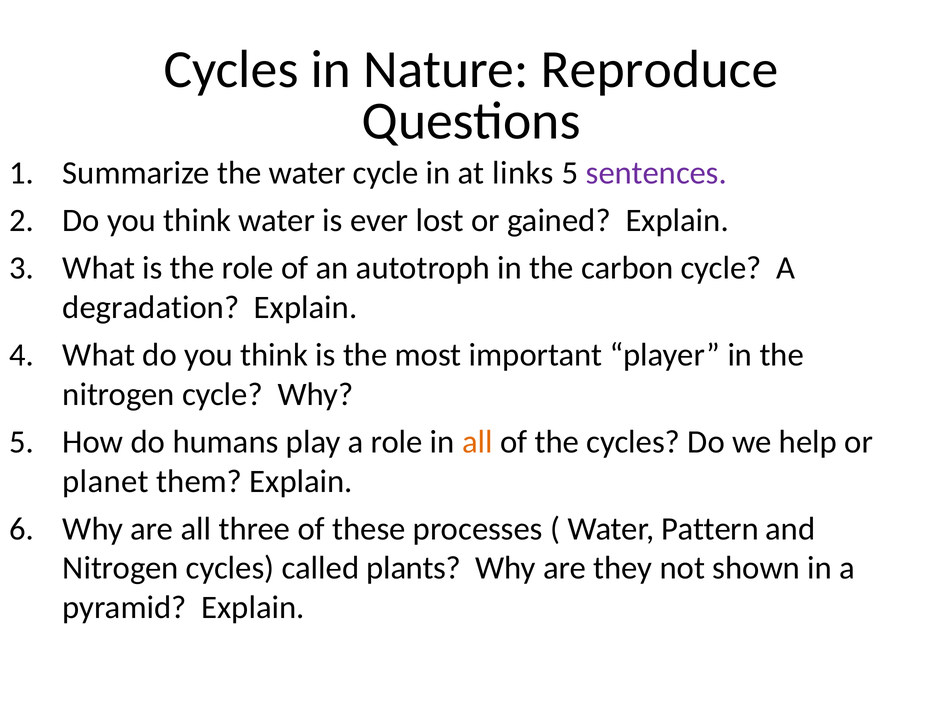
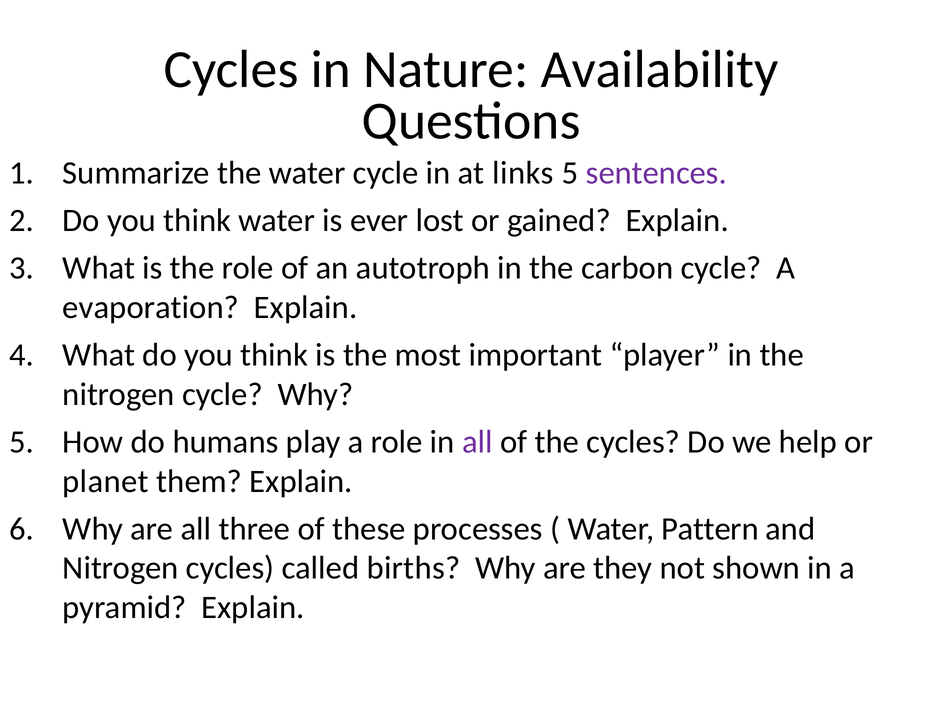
Reproduce: Reproduce -> Availability (660, 70)
degradation: degradation -> evaporation (151, 307)
all colour: orange -> purple (477, 442)
plants: plants -> births (413, 568)
